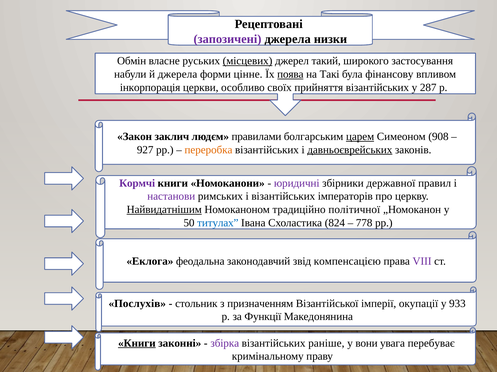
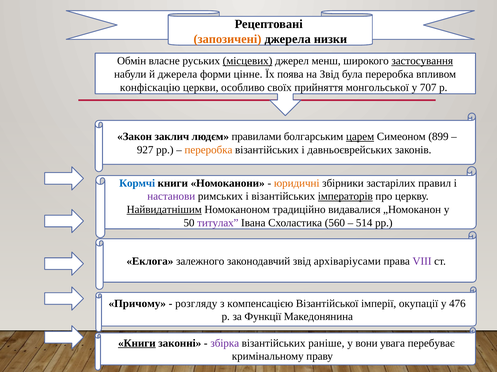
запозичені colour: purple -> orange (227, 39)
такий: такий -> менш (326, 61)
застосування underline: none -> present (422, 61)
поява underline: present -> none (290, 74)
на Такі: Такі -> Звід (329, 74)
була фінансову: фінансову -> переробка (389, 74)
інкорпорація: інкорпорація -> конфіскацію (150, 88)
прийняття візантійських: візантійських -> монгольської (377, 88)
287: 287 -> 707 (428, 88)
908: 908 -> 899 (438, 137)
давньоєврейських underline: present -> none (350, 150)
Кормчі colour: purple -> blue (137, 183)
юридичні colour: purple -> orange (297, 183)
державної: державної -> застарілих (391, 183)
імператорів underline: none -> present (345, 197)
політичної: політичної -> видавалися (354, 210)
титулах colour: blue -> purple (218, 223)
824: 824 -> 560 (335, 223)
778: 778 -> 514 (364, 223)
феодальна: феодальна -> залежного (200, 262)
компенсацією: компенсацією -> архіваріусами (347, 262)
Послухів: Послухів -> Причому (137, 304)
стольник: стольник -> розгляду (196, 304)
призначенням: призначенням -> компенсацією (260, 304)
933: 933 -> 476 (457, 304)
